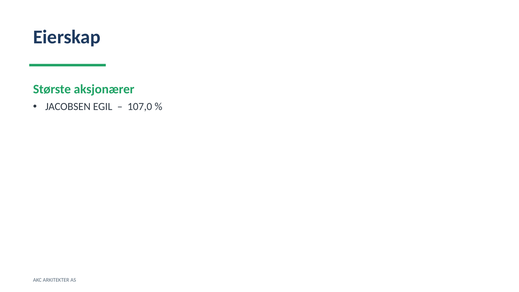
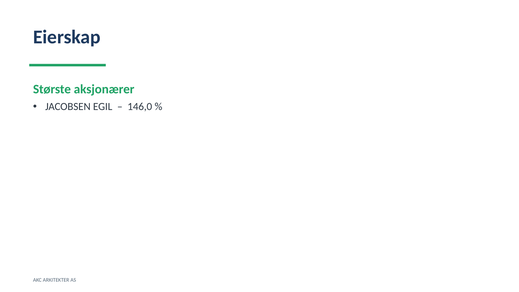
107,0: 107,0 -> 146,0 (140, 107)
